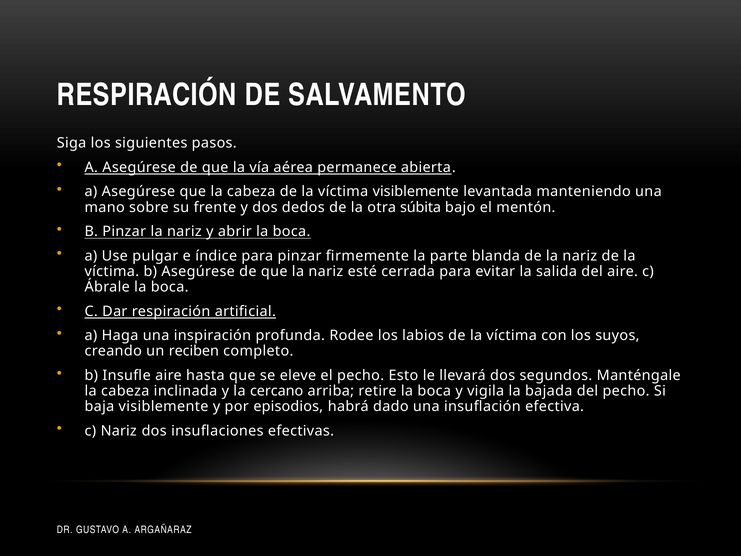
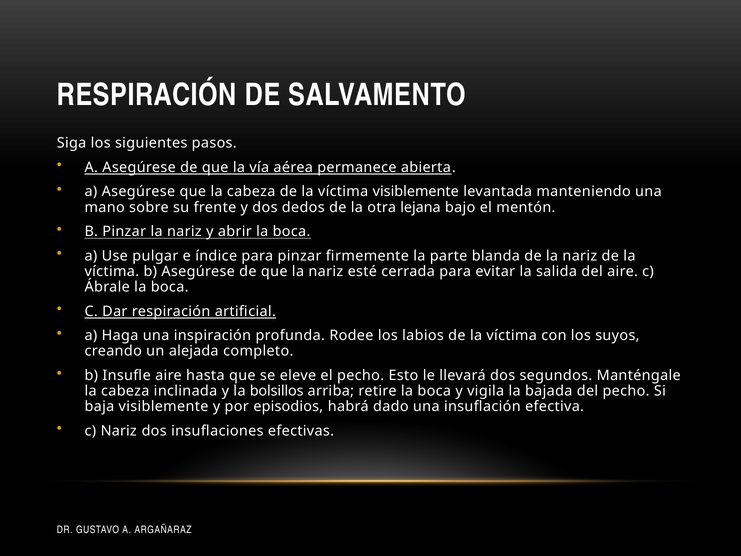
súbita: súbita -> lejana (420, 207)
reciben: reciben -> alejada (194, 351)
cercano: cercano -> bolsillos (277, 391)
